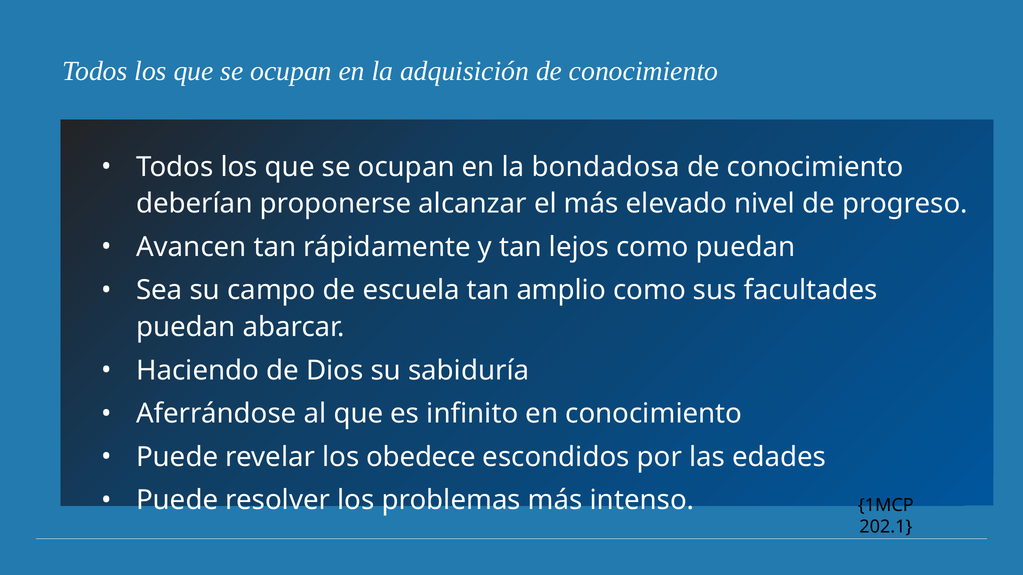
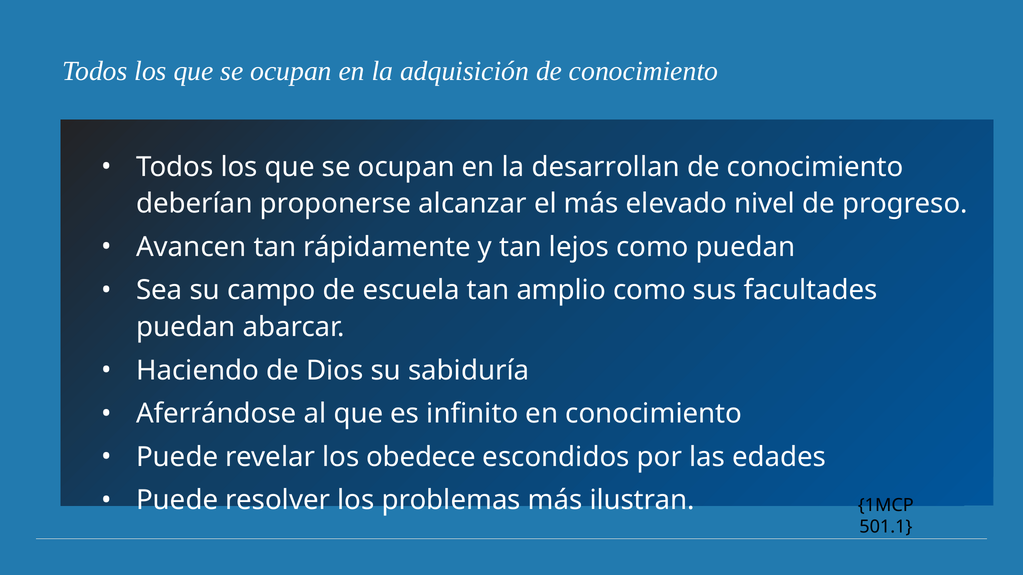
bondadosa: bondadosa -> desarrollan (606, 167)
intenso: intenso -> ilustran (642, 501)
202.1: 202.1 -> 501.1 (886, 527)
